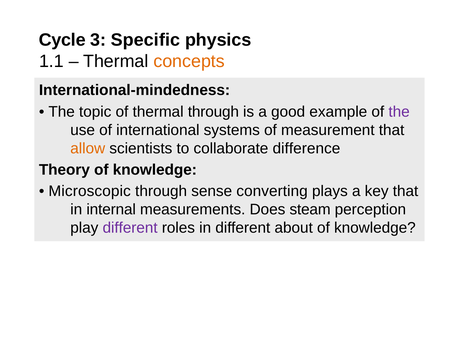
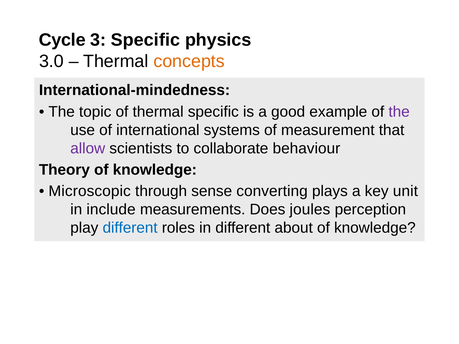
1.1: 1.1 -> 3.0 (51, 61)
thermal through: through -> specific (213, 112)
allow colour: orange -> purple (88, 148)
difference: difference -> behaviour (306, 148)
key that: that -> unit (405, 191)
internal: internal -> include (111, 210)
steam: steam -> joules (310, 210)
different colour: purple -> blue (130, 228)
